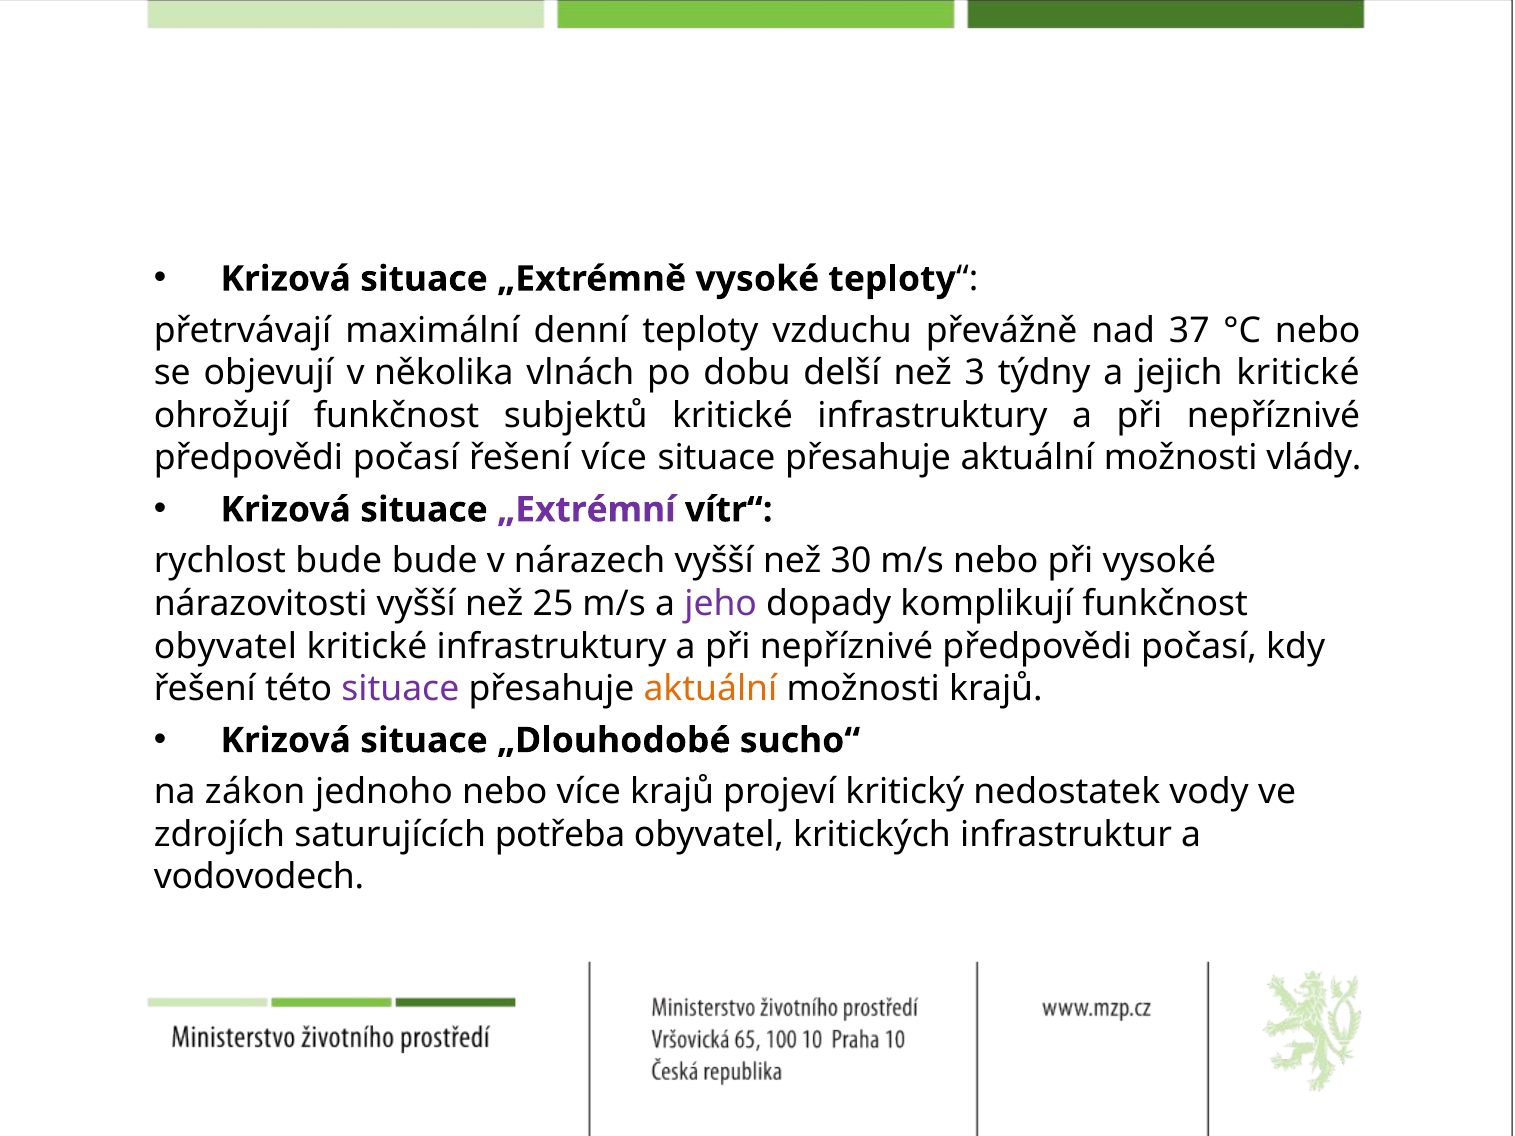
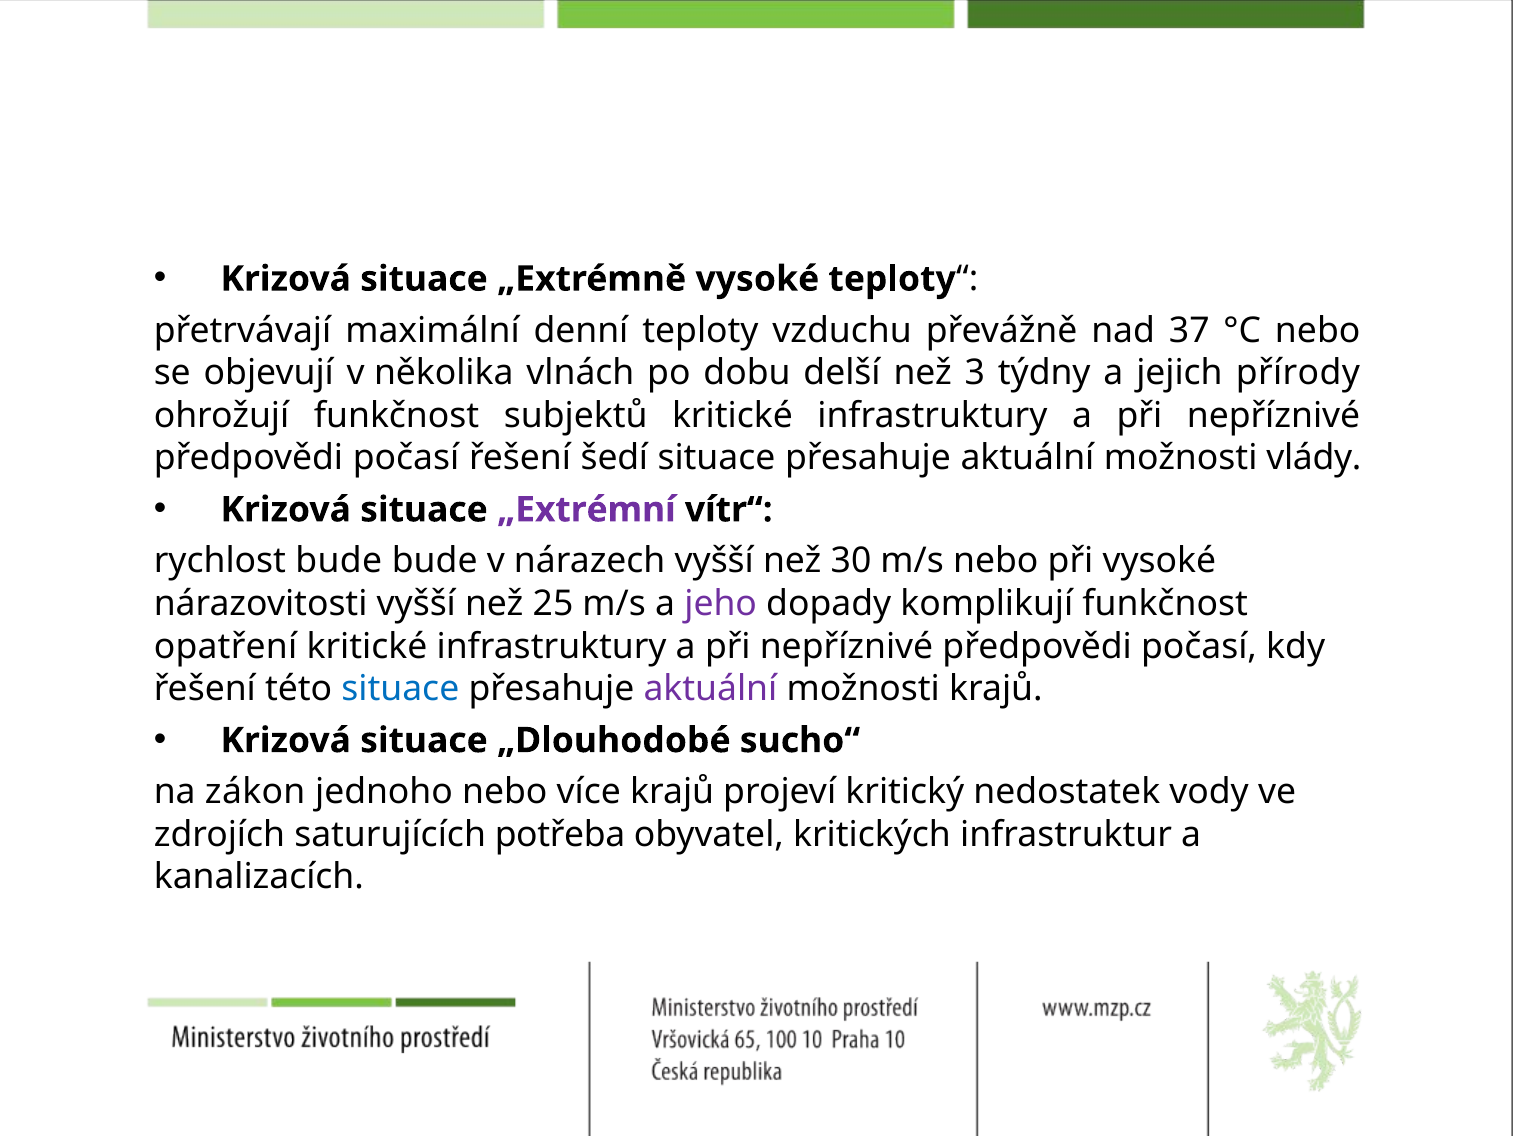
jejich kritické: kritické -> přírody (1298, 373)
řešení více: více -> šedí (614, 458)
obyvatel: obyvatel -> opatření (226, 647)
situace colour: purple -> blue (400, 689)
aktuální colour: orange -> purple (710, 689)
vodovodech: vodovodech -> kanalizacích (259, 877)
